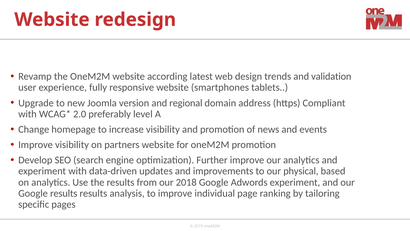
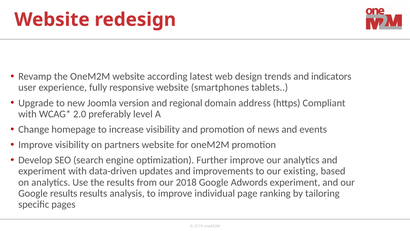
validation: validation -> indicators (331, 76)
physical: physical -> existing (301, 171)
